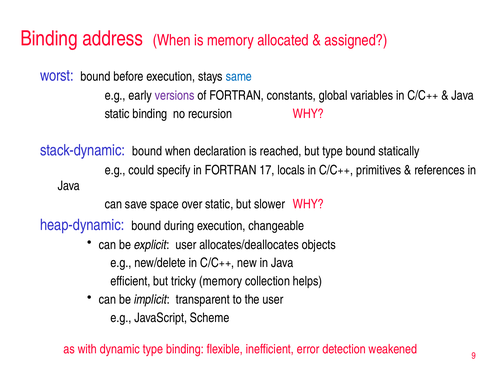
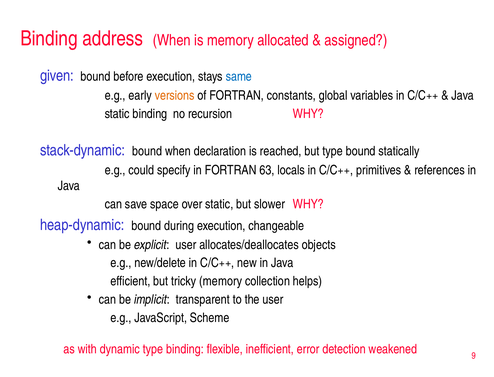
worst: worst -> given (57, 76)
versions colour: purple -> orange (175, 95)
17: 17 -> 63 (267, 170)
